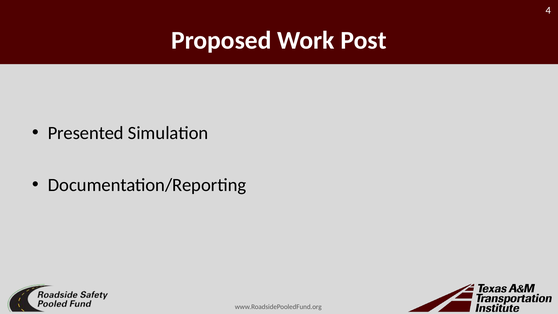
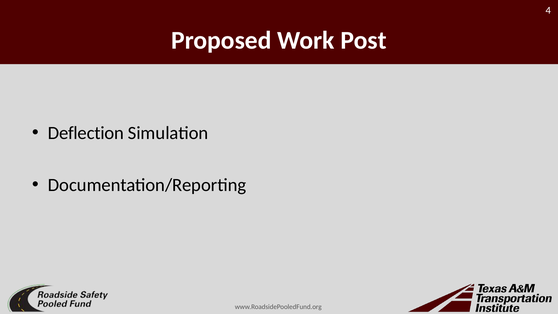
Presented: Presented -> Deflection (86, 133)
